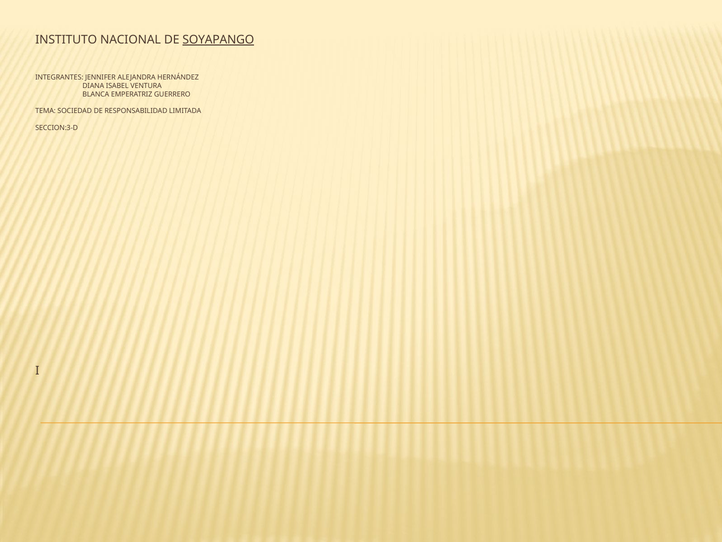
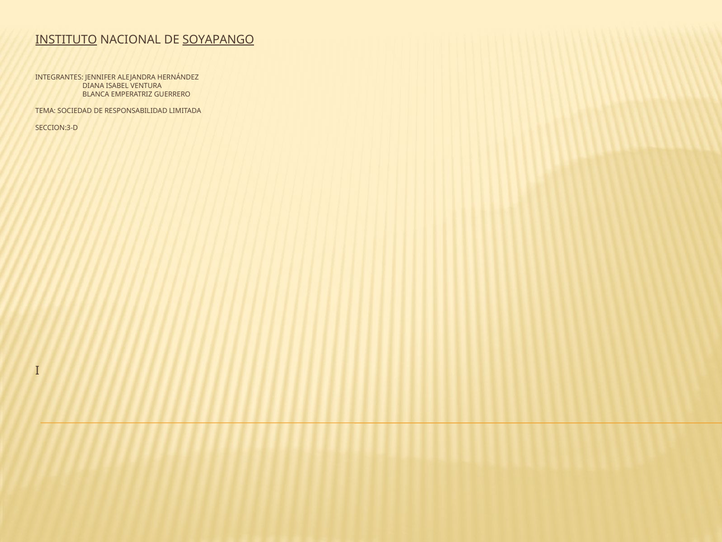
INSTITUTO underline: none -> present (66, 40)
